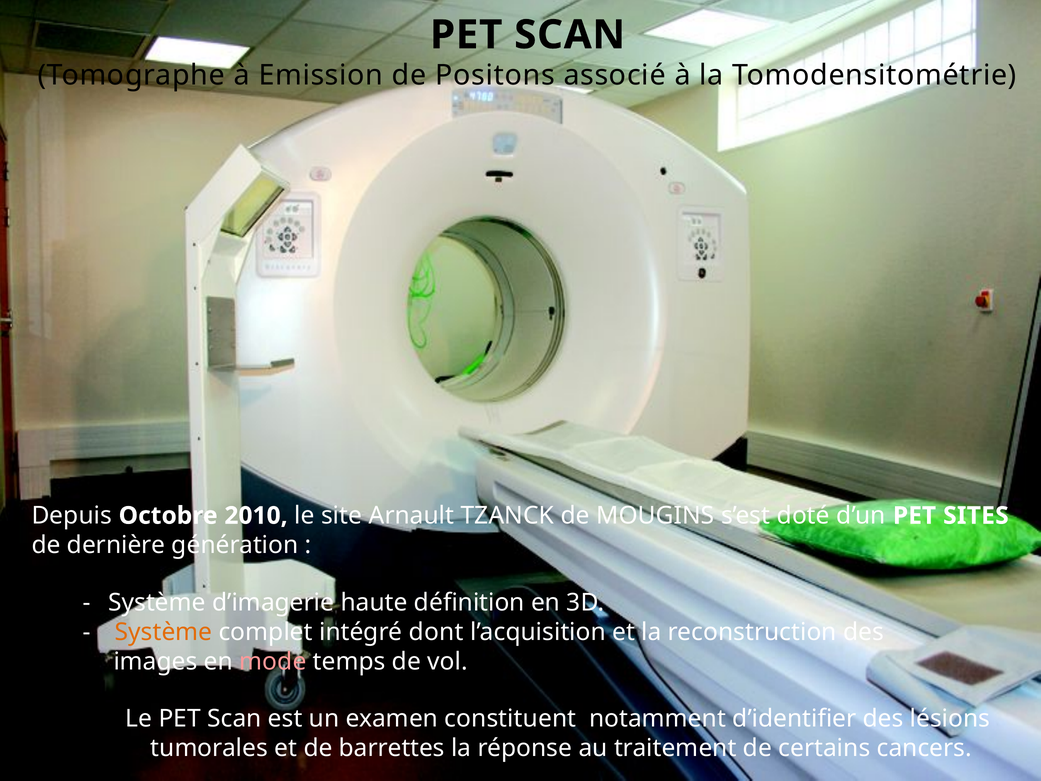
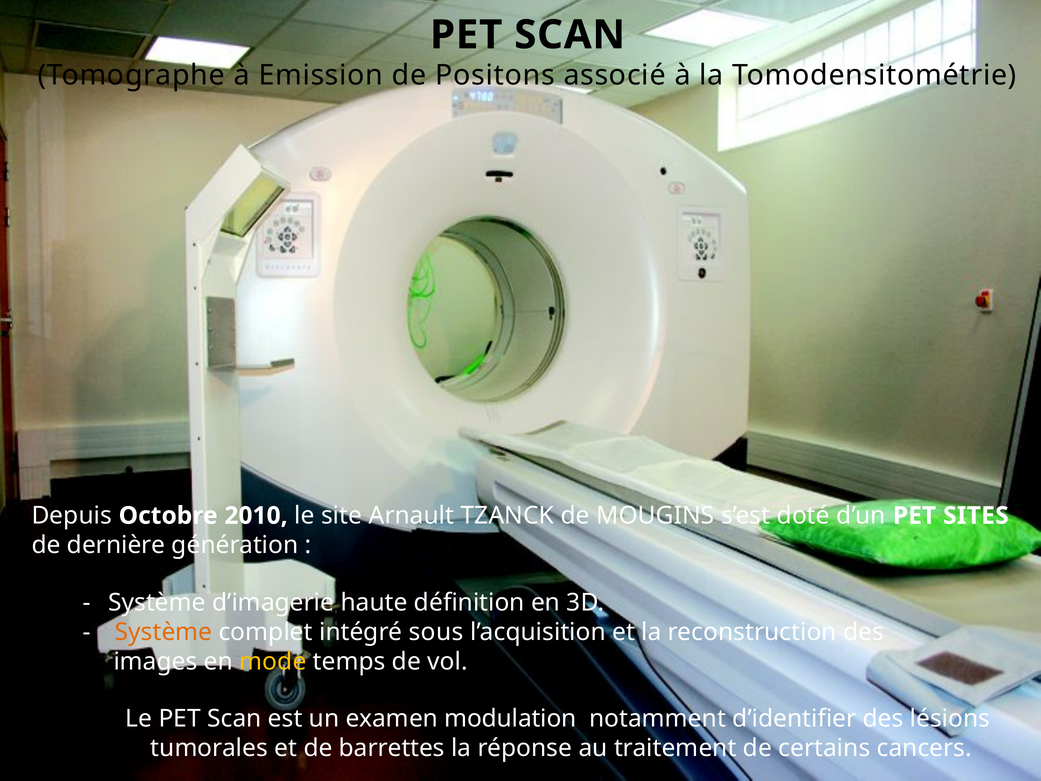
dont: dont -> sous (436, 632)
mode colour: pink -> yellow (273, 661)
constituent: constituent -> modulation (510, 719)
